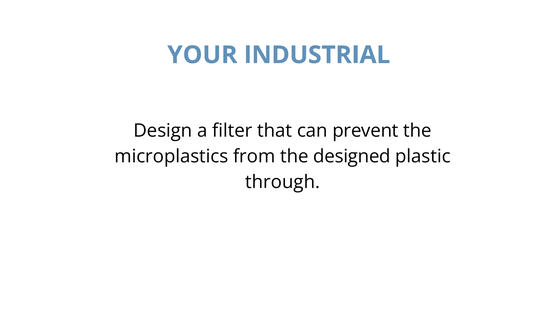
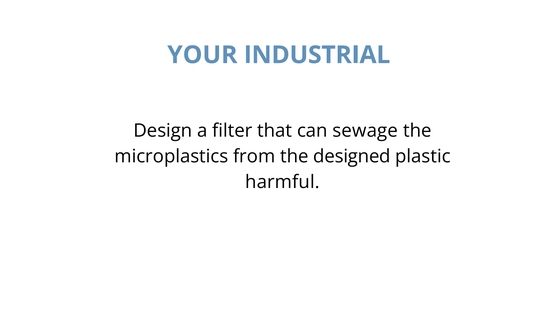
prevent: prevent -> sewage (365, 131)
through: through -> harmful (283, 182)
